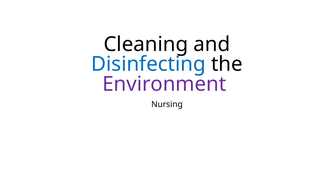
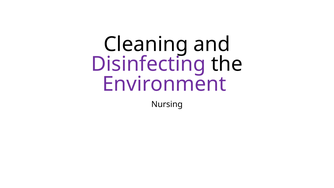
Disinfecting colour: blue -> purple (148, 64)
